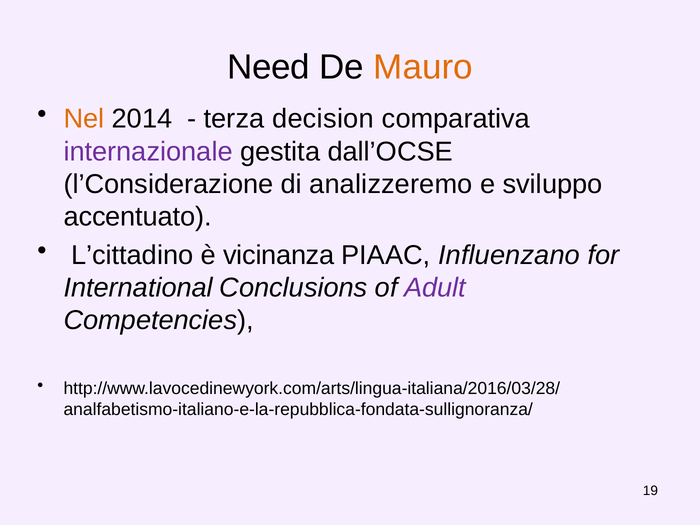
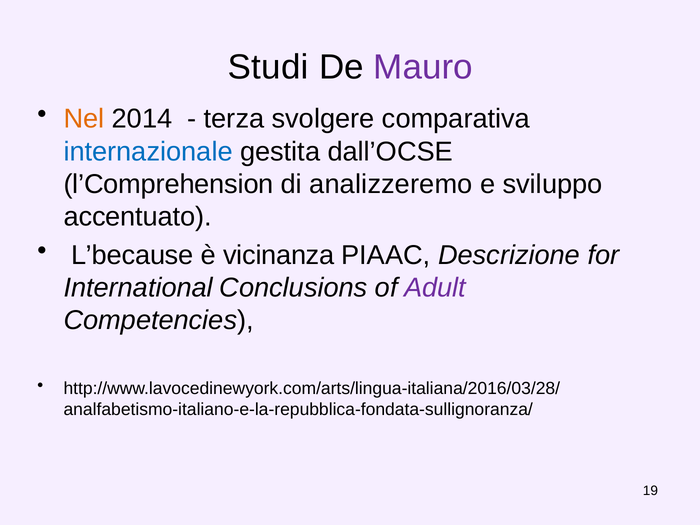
Need: Need -> Studi (268, 67)
Mauro colour: orange -> purple (423, 67)
decision: decision -> svolgere (323, 119)
internazionale colour: purple -> blue (148, 152)
l’Considerazione: l’Considerazione -> l’Comprehension (169, 184)
L’cittadino: L’cittadino -> L’because (132, 255)
Influenzano: Influenzano -> Descrizione (509, 255)
